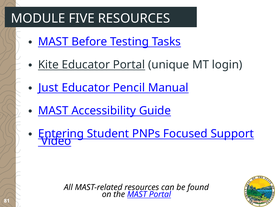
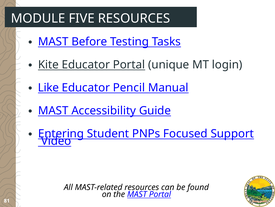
Just: Just -> Like (48, 87)
